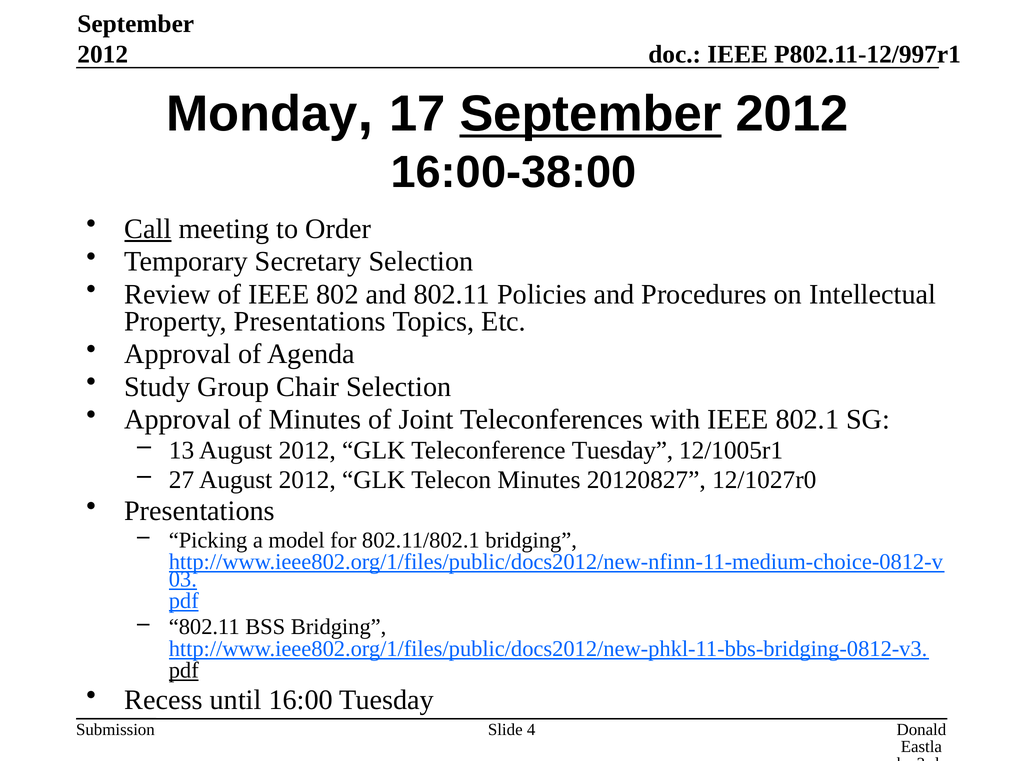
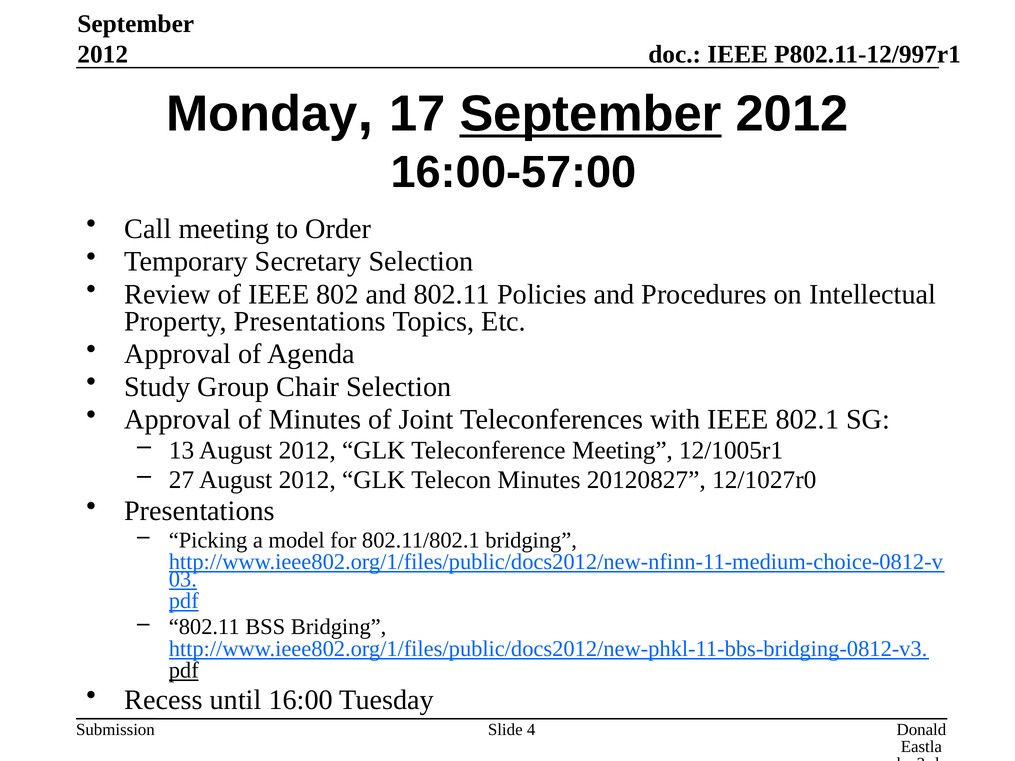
16:00-38:00: 16:00-38:00 -> 16:00-57:00 (514, 172)
Call underline: present -> none (148, 229)
Teleconference Tuesday: Tuesday -> Meeting (622, 451)
